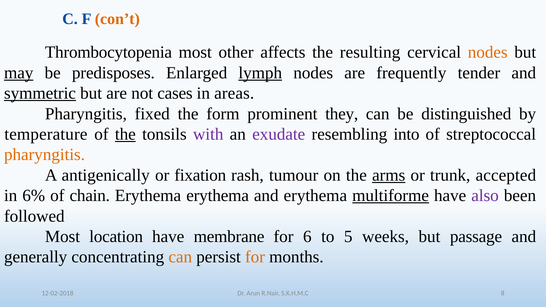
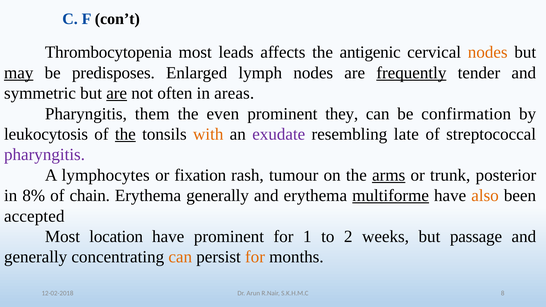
con’t colour: orange -> black (117, 19)
other: other -> leads (236, 52)
resulting: resulting -> antigenic (370, 52)
lymph underline: present -> none (260, 73)
frequently underline: none -> present (411, 73)
symmetric underline: present -> none (40, 93)
are underline: none -> present (117, 93)
cases: cases -> often (175, 93)
fixed: fixed -> them (152, 114)
form: form -> even (223, 114)
distinguished: distinguished -> confirmation (466, 114)
temperature: temperature -> leukocytosis (46, 134)
with colour: purple -> orange (208, 134)
into: into -> late (406, 134)
pharyngitis colour: orange -> purple (44, 155)
antigenically: antigenically -> lymphocytes (106, 175)
accepted: accepted -> posterior (506, 175)
6%: 6% -> 8% (34, 196)
Erythema erythema: erythema -> generally (218, 196)
also colour: purple -> orange (485, 196)
followed: followed -> accepted (34, 216)
have membrane: membrane -> prominent (229, 237)
6: 6 -> 1 (307, 237)
5: 5 -> 2 (348, 237)
